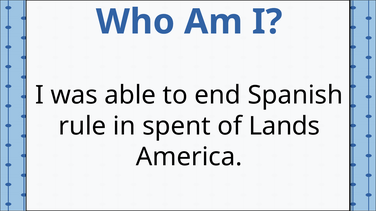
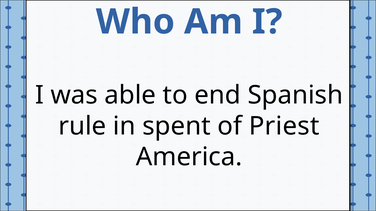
Lands: Lands -> Priest (284, 126)
